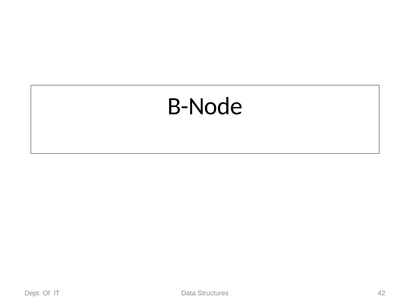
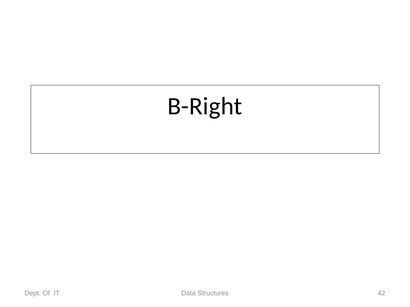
B-Node: B-Node -> B-Right (205, 106)
